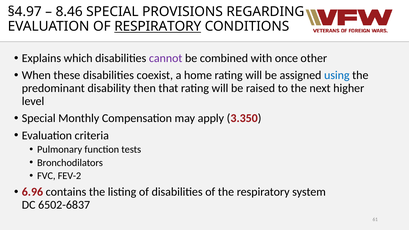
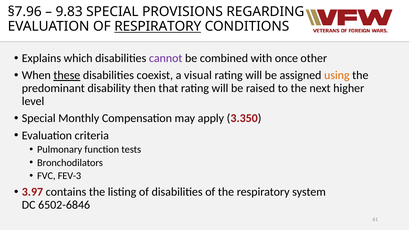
§4.97: §4.97 -> §7.96 (25, 12)
8.46: 8.46 -> 9.83 (69, 12)
these underline: none -> present (67, 75)
home: home -> visual (198, 75)
using colour: blue -> orange (337, 75)
FEV-2: FEV-2 -> FEV-3 (69, 176)
6.96: 6.96 -> 3.97 (32, 192)
6502-6837: 6502-6837 -> 6502-6846 (64, 205)
